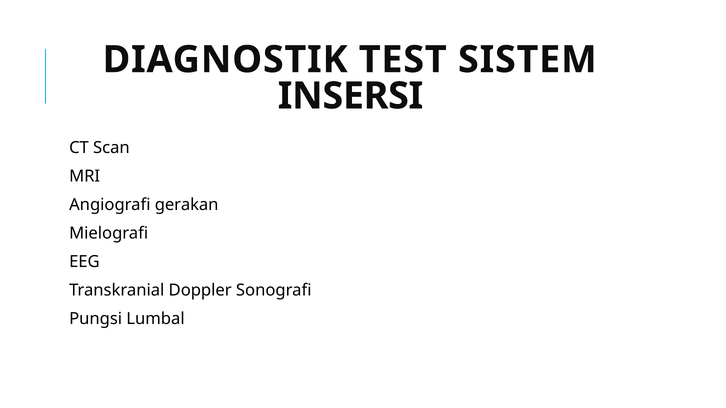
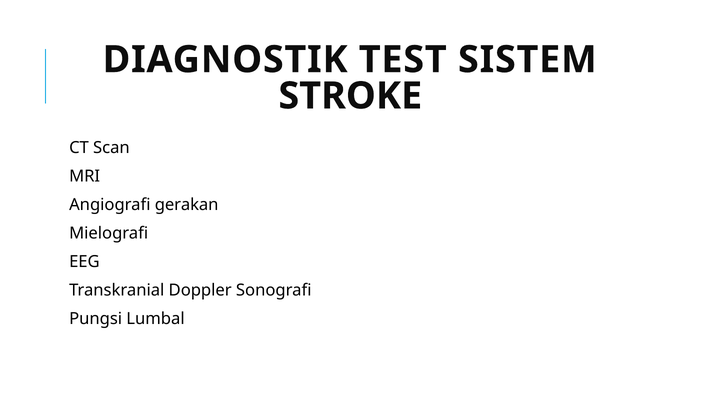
INSERSI: INSERSI -> STROKE (350, 96)
